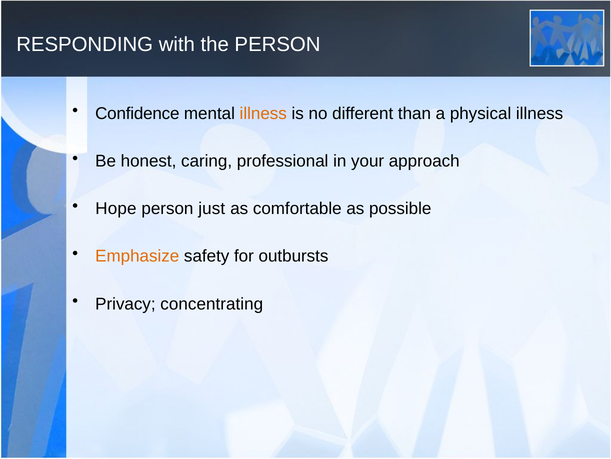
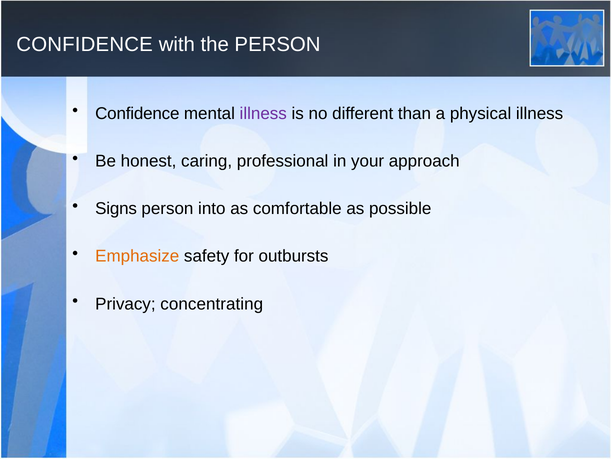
RESPONDING: RESPONDING -> CONFIDENCE (85, 45)
illness colour: orange -> purple (263, 113)
Hope: Hope -> Signs (116, 208)
just: just -> into (212, 208)
